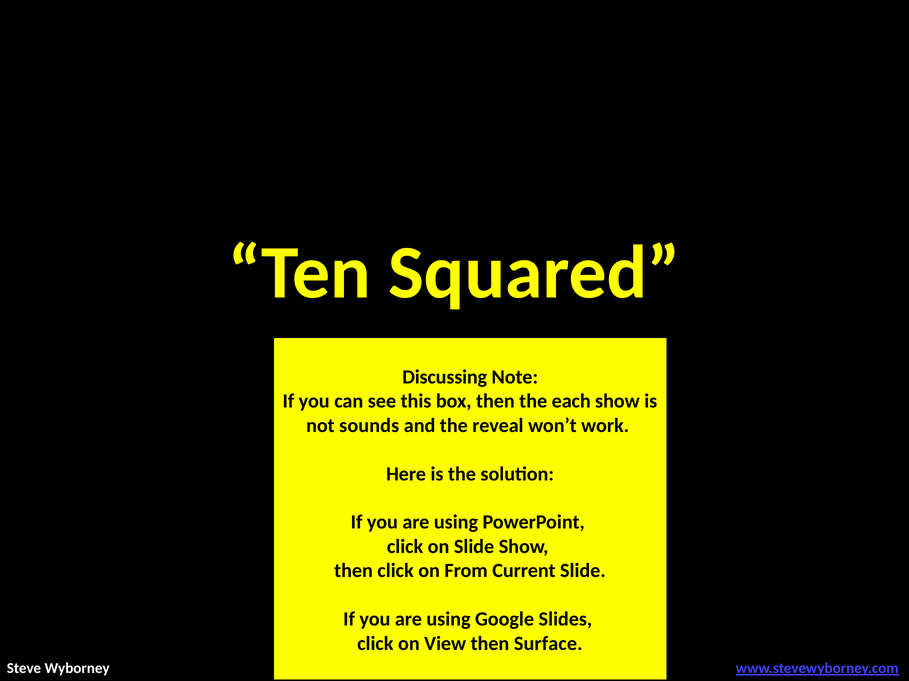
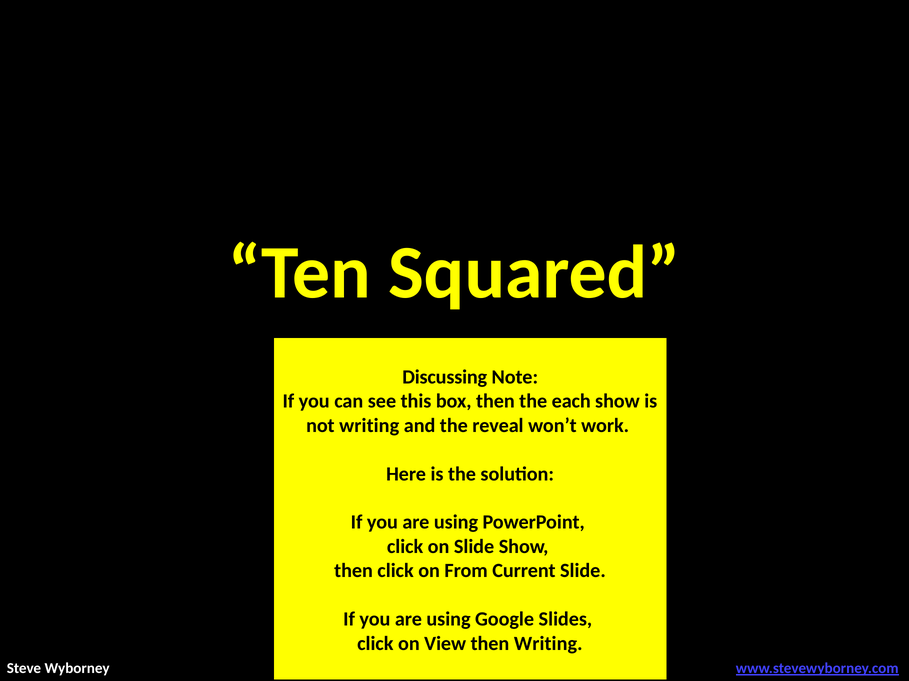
not sounds: sounds -> writing (369, 426)
then Surface: Surface -> Writing (548, 644)
